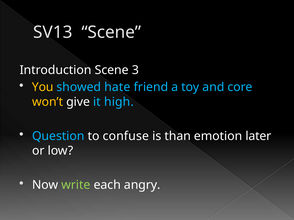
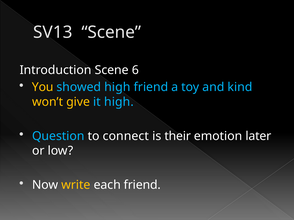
3: 3 -> 6 (135, 70)
showed hate: hate -> high (117, 87)
core: core -> kind (240, 87)
give colour: white -> yellow (78, 102)
confuse: confuse -> connect (126, 136)
than: than -> their (178, 136)
write colour: light green -> yellow (76, 185)
each angry: angry -> friend (142, 185)
